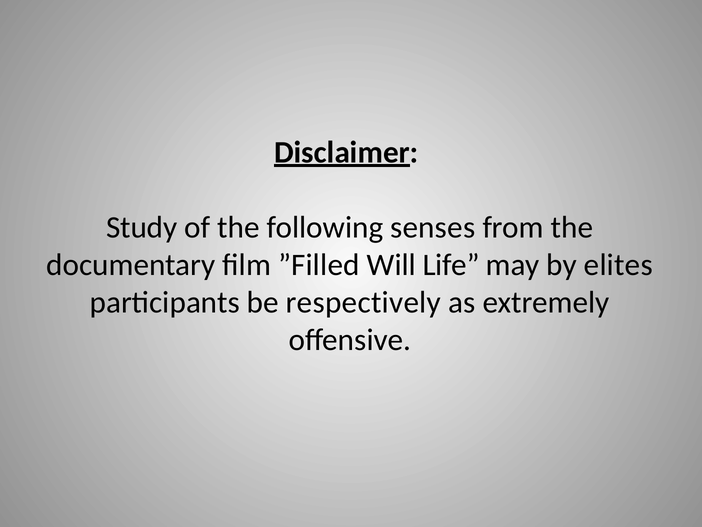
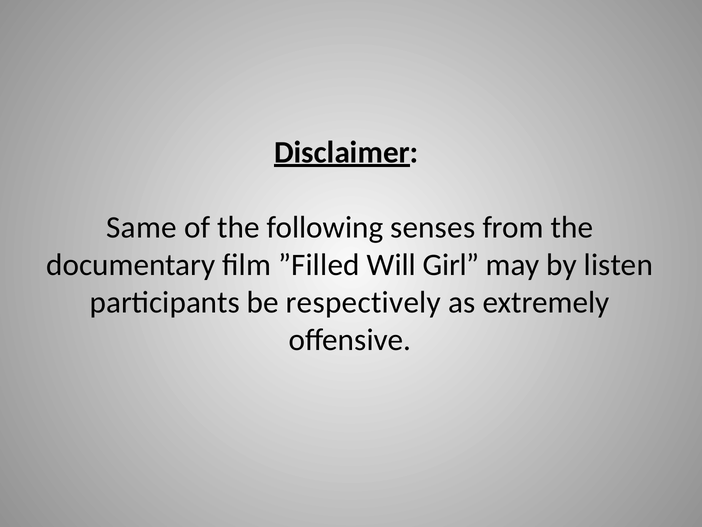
Study: Study -> Same (141, 227)
Life: Life -> Girl (451, 265)
elites: elites -> listen (618, 265)
